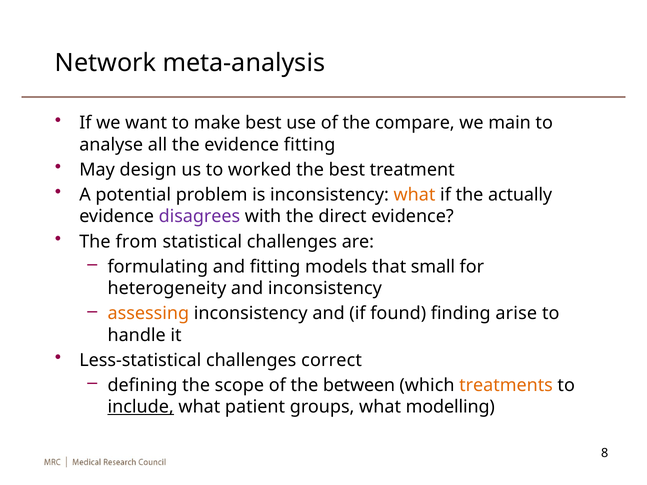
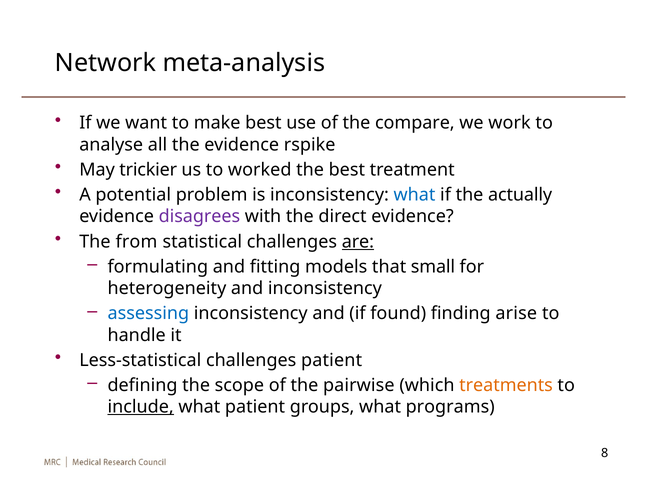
main: main -> work (510, 123)
evidence fitting: fitting -> rspike (310, 145)
design: design -> trickier (148, 170)
what colour: orange -> blue (414, 195)
are underline: none -> present (358, 242)
assessing colour: orange -> blue (148, 314)
challenges correct: correct -> patient (332, 360)
between: between -> pairwise (359, 386)
modelling: modelling -> programs (450, 407)
